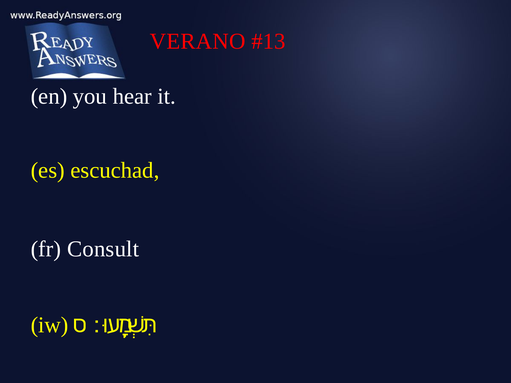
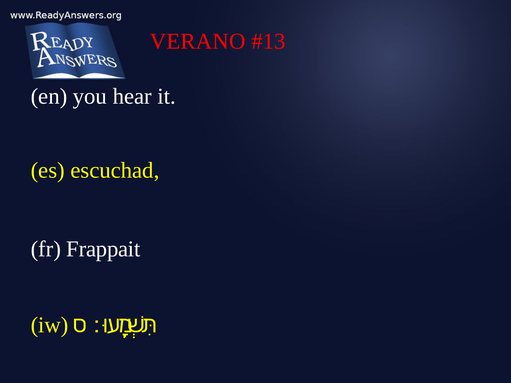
Consult: Consult -> Frappait (103, 249)
